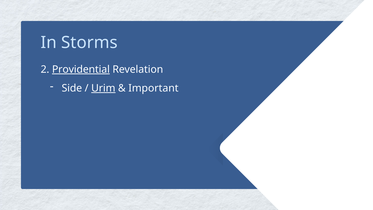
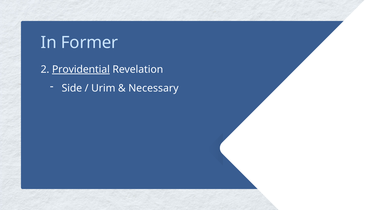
Storms: Storms -> Former (90, 42)
Urim underline: present -> none (103, 88)
Important: Important -> Necessary (153, 88)
